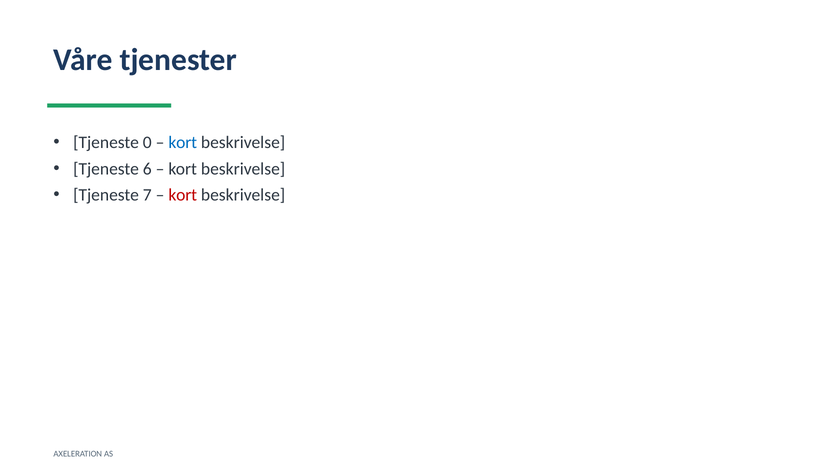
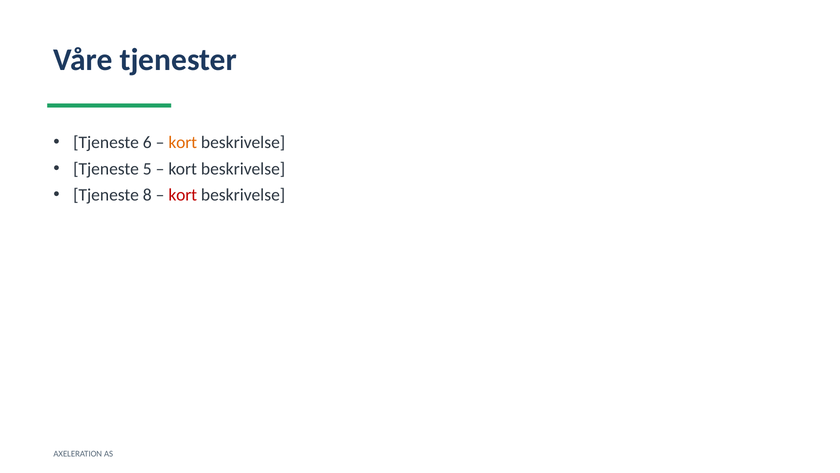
0: 0 -> 6 (147, 142)
kort colour: blue -> orange (183, 142)
6: 6 -> 5 (147, 169)
7: 7 -> 8 (147, 195)
